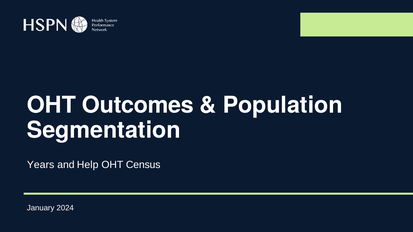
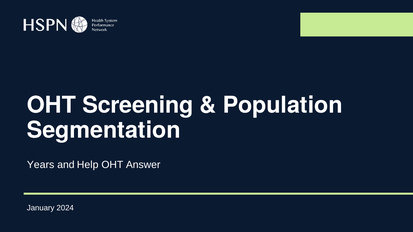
Outcomes: Outcomes -> Screening (138, 105)
Census: Census -> Answer (143, 165)
